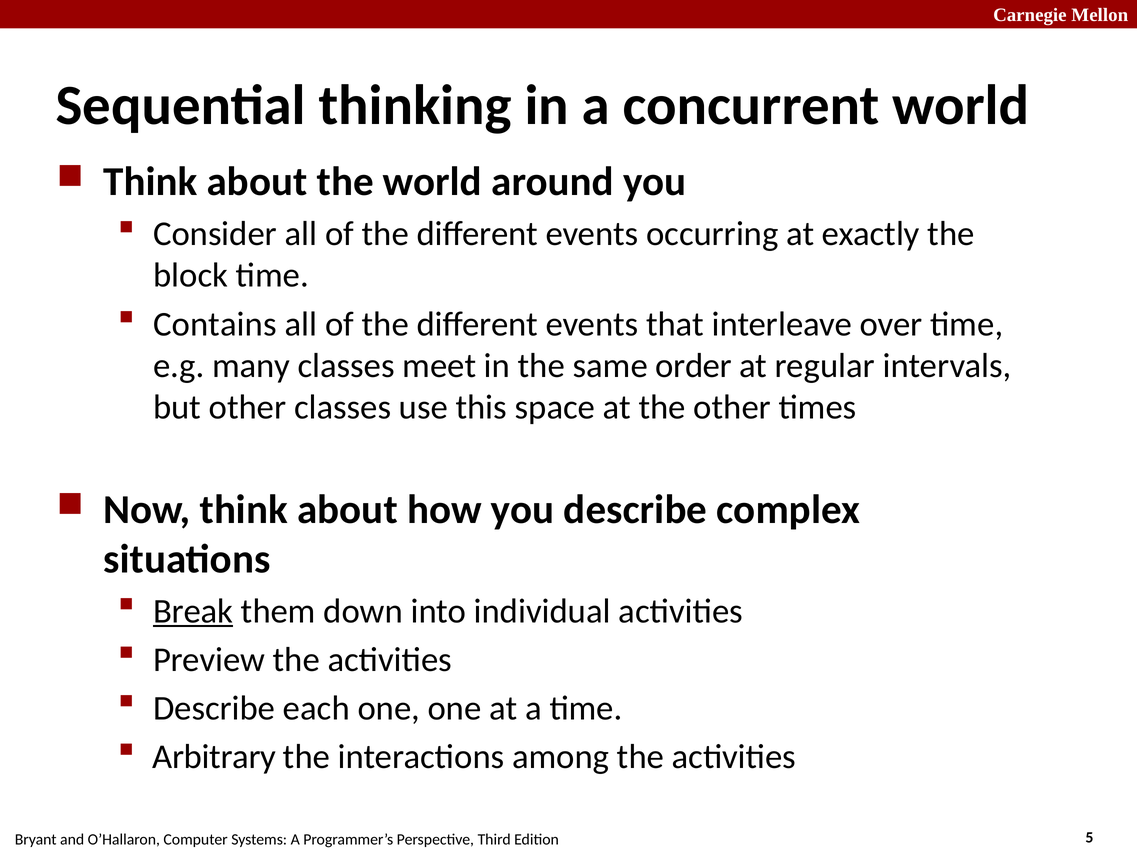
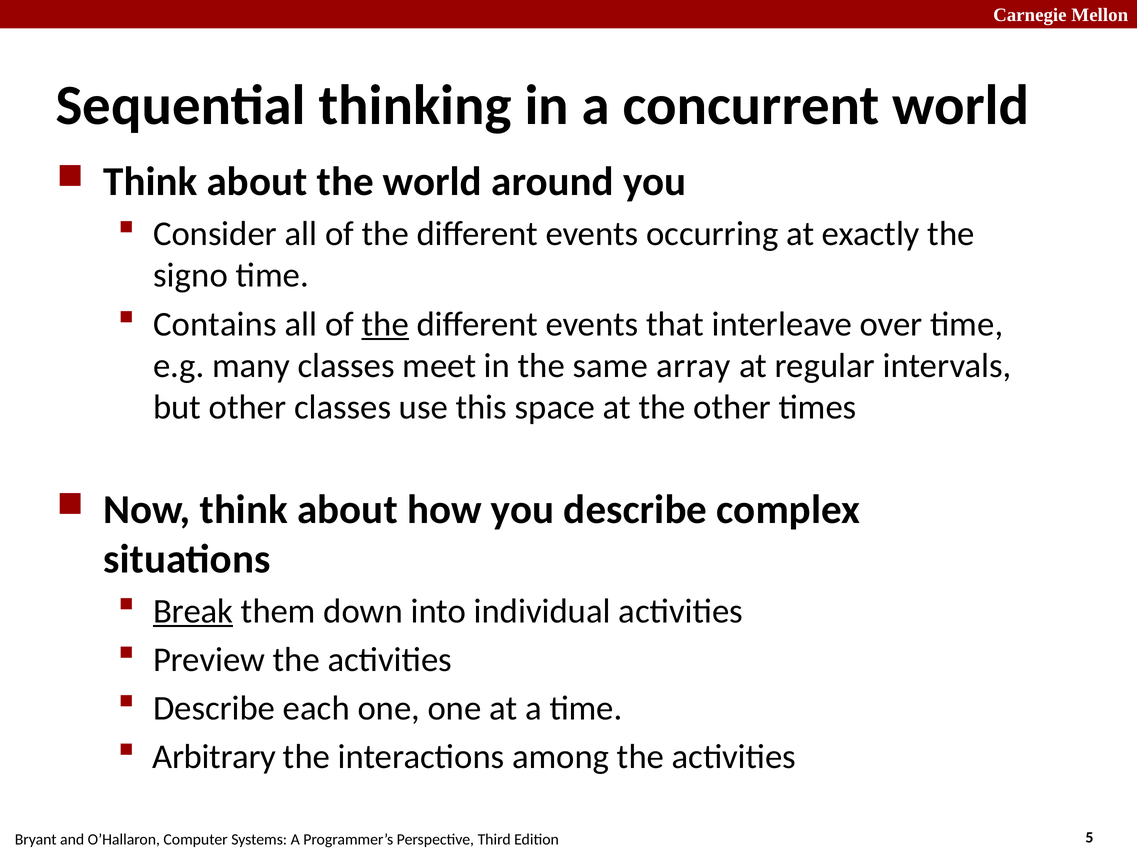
block: block -> signo (191, 276)
the underline: none -> present (385, 324)
order: order -> array (693, 366)
